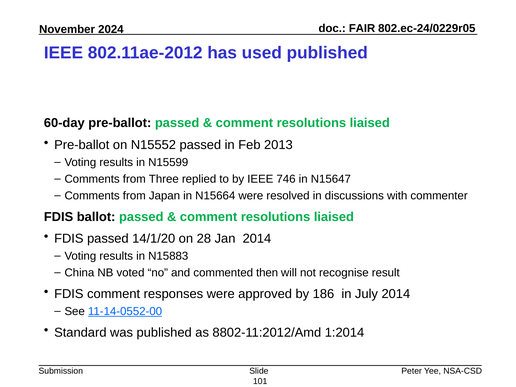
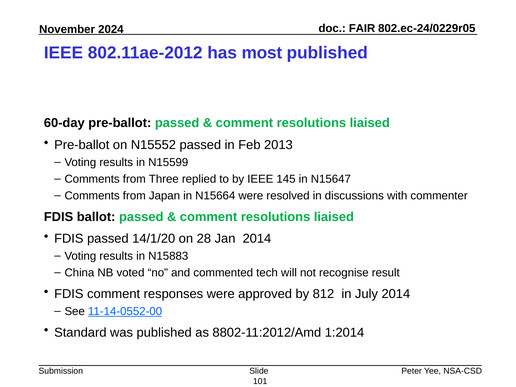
used: used -> most (262, 53)
746: 746 -> 145 (286, 179)
then: then -> tech (267, 273)
186: 186 -> 812 (323, 294)
